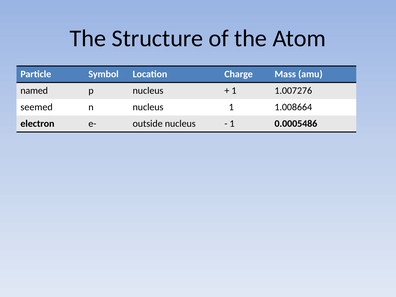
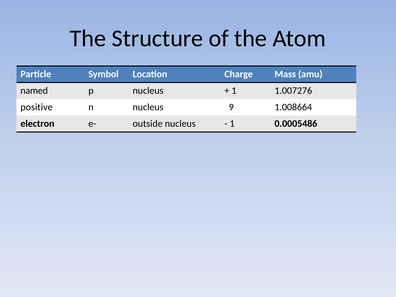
seemed: seemed -> positive (37, 107)
nucleus 1: 1 -> 9 (231, 107)
